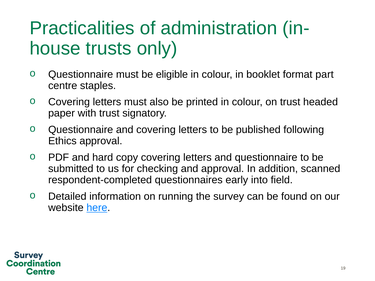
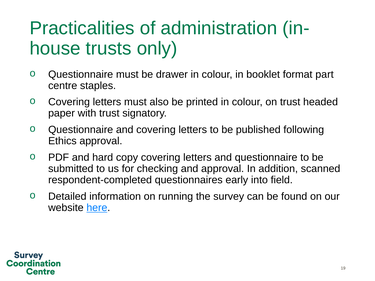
eligible: eligible -> drawer (172, 74)
